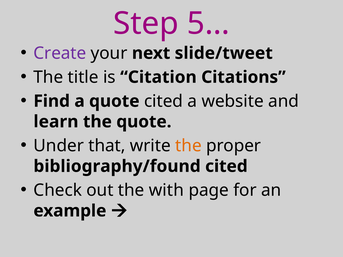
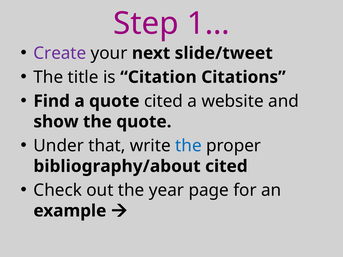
5…: 5… -> 1… (208, 24)
learn: learn -> show (56, 122)
the colour: orange -> blue (188, 146)
bibliography/found: bibliography/found -> bibliography/about (117, 166)
with: with -> year (166, 190)
